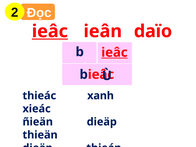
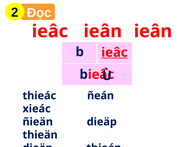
ieân daïo: daïo -> ieân (153, 31)
ieâc underline: present -> none (50, 31)
xanh: xanh -> ñeán (101, 96)
